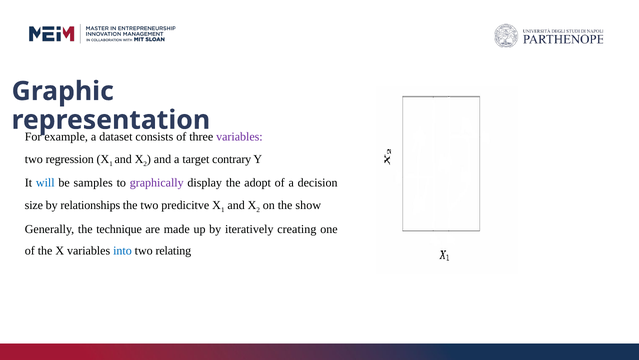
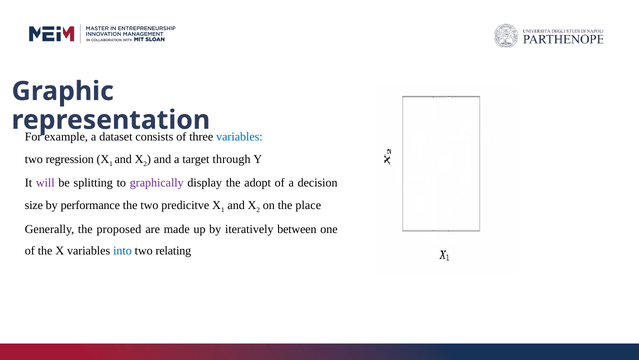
variables colour: purple -> blue (239, 137)
contrary: contrary -> through (232, 159)
will colour: blue -> purple (45, 183)
samples: samples -> splitting (93, 183)
relationships: relationships -> performance (90, 205)
show: show -> place (308, 205)
technique: technique -> proposed (119, 229)
creating: creating -> between (297, 229)
